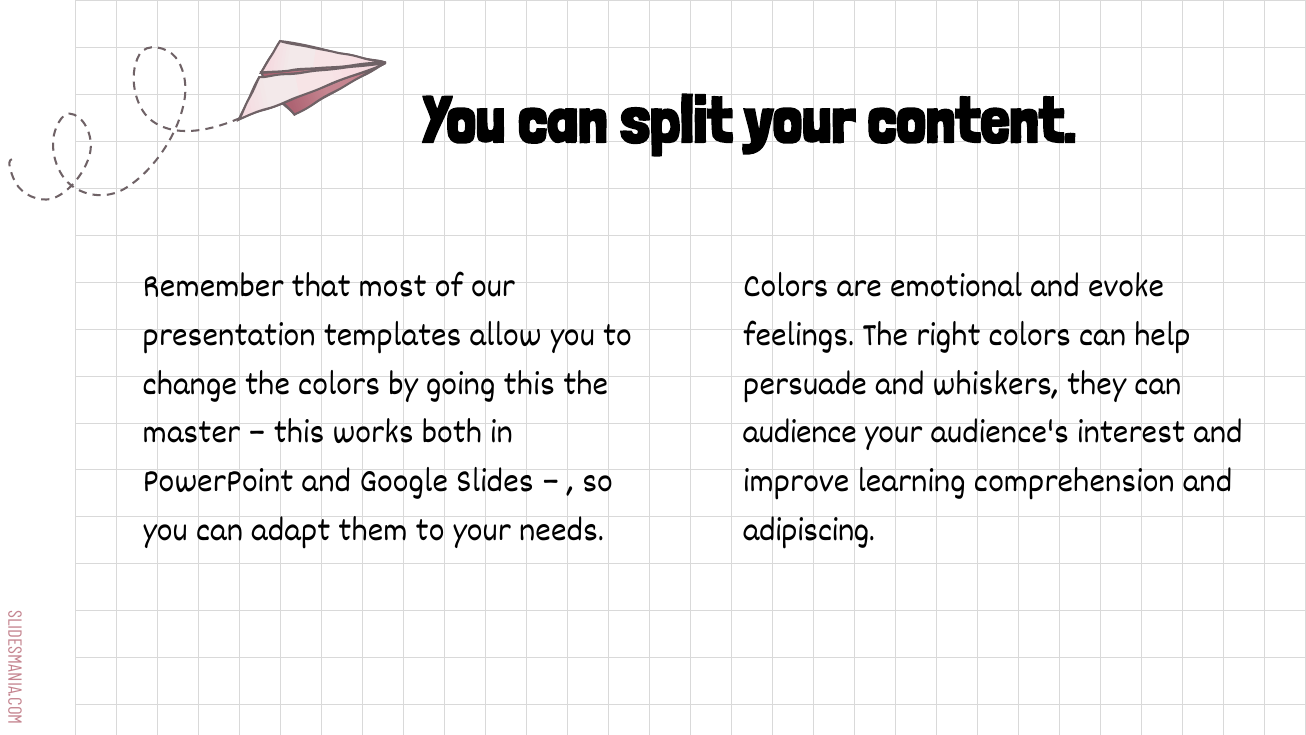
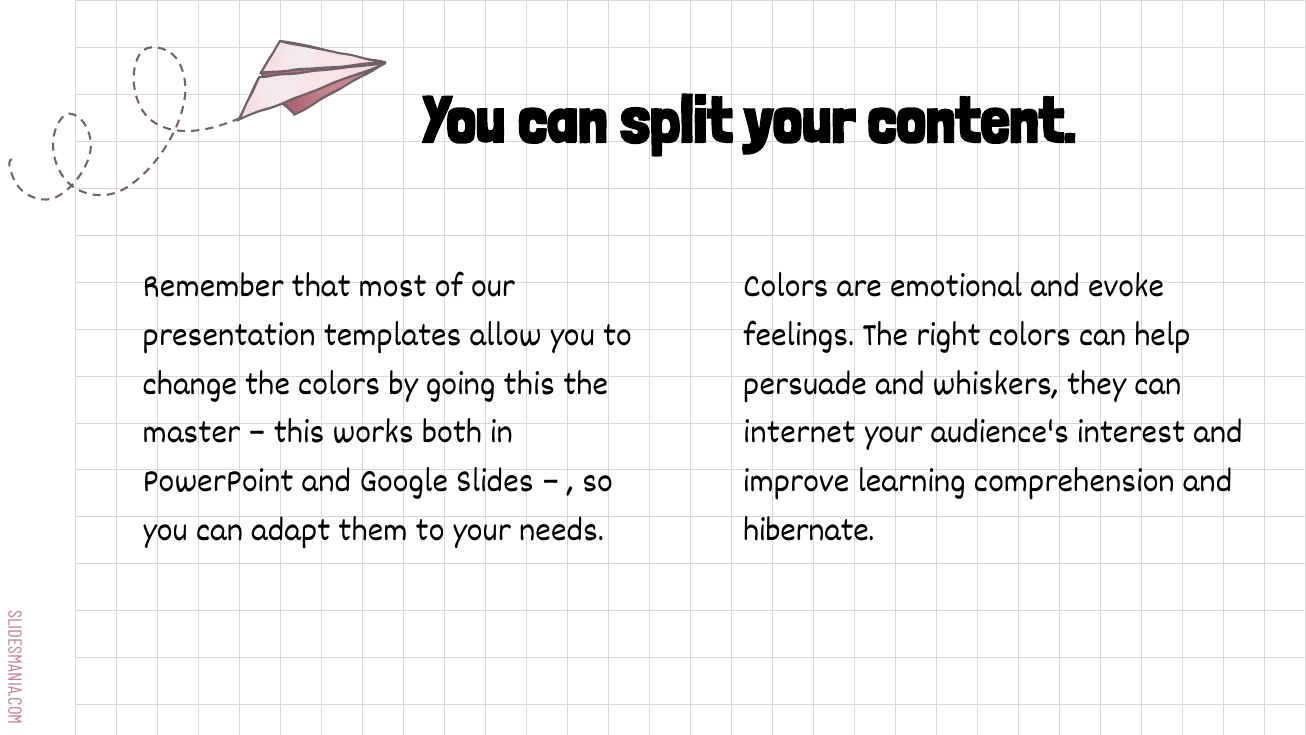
audience: audience -> internet (799, 431)
adipiscing: adipiscing -> hibernate (809, 529)
